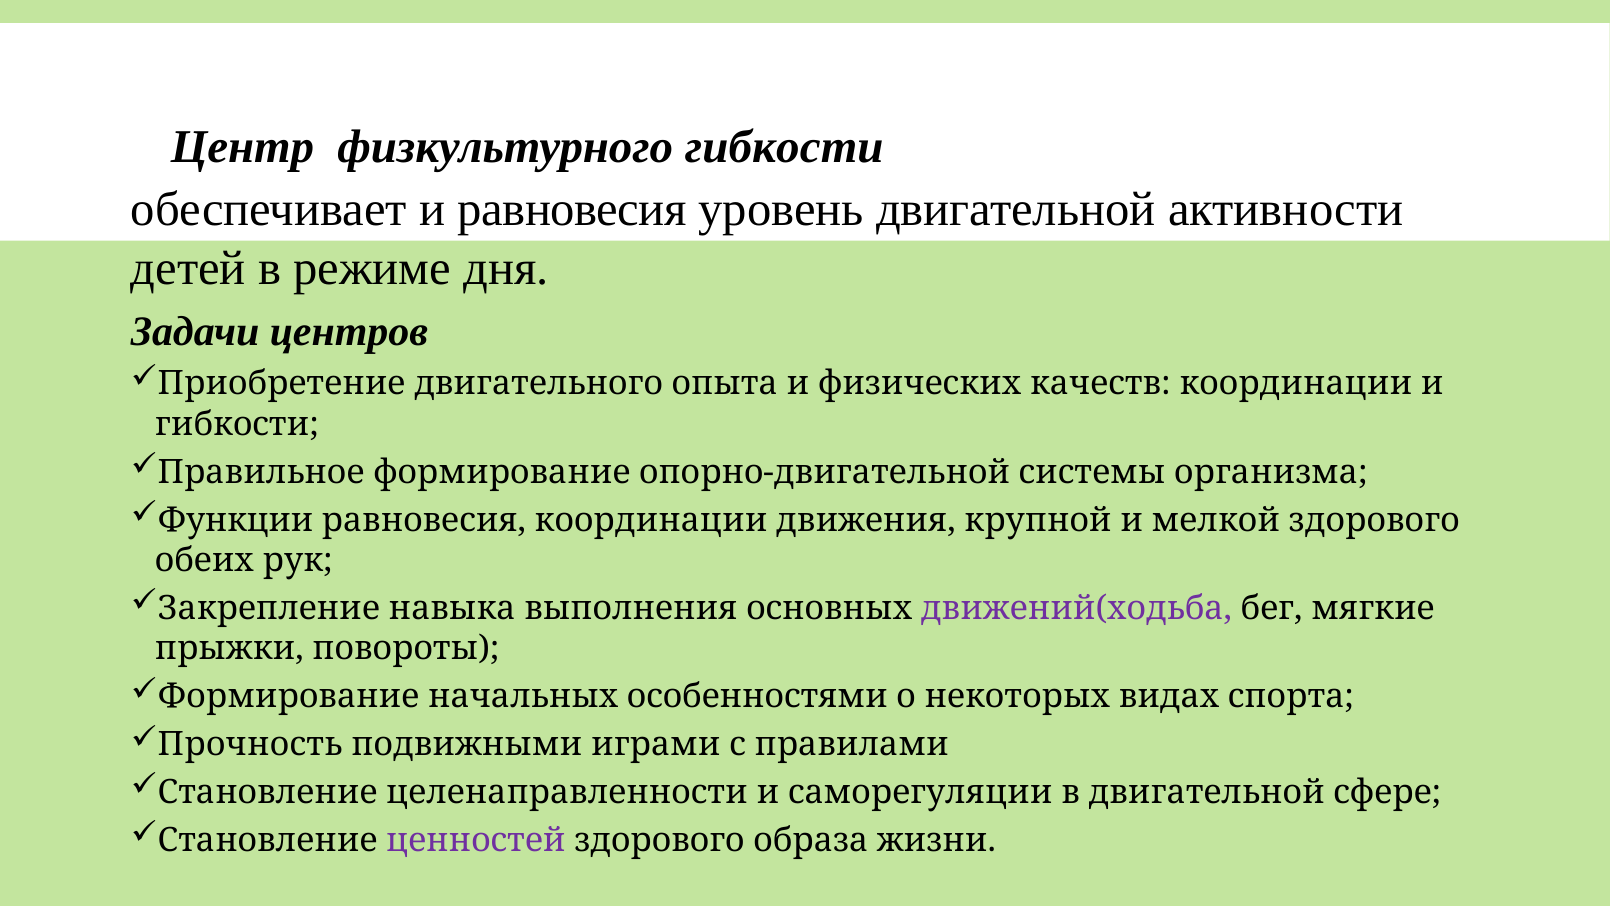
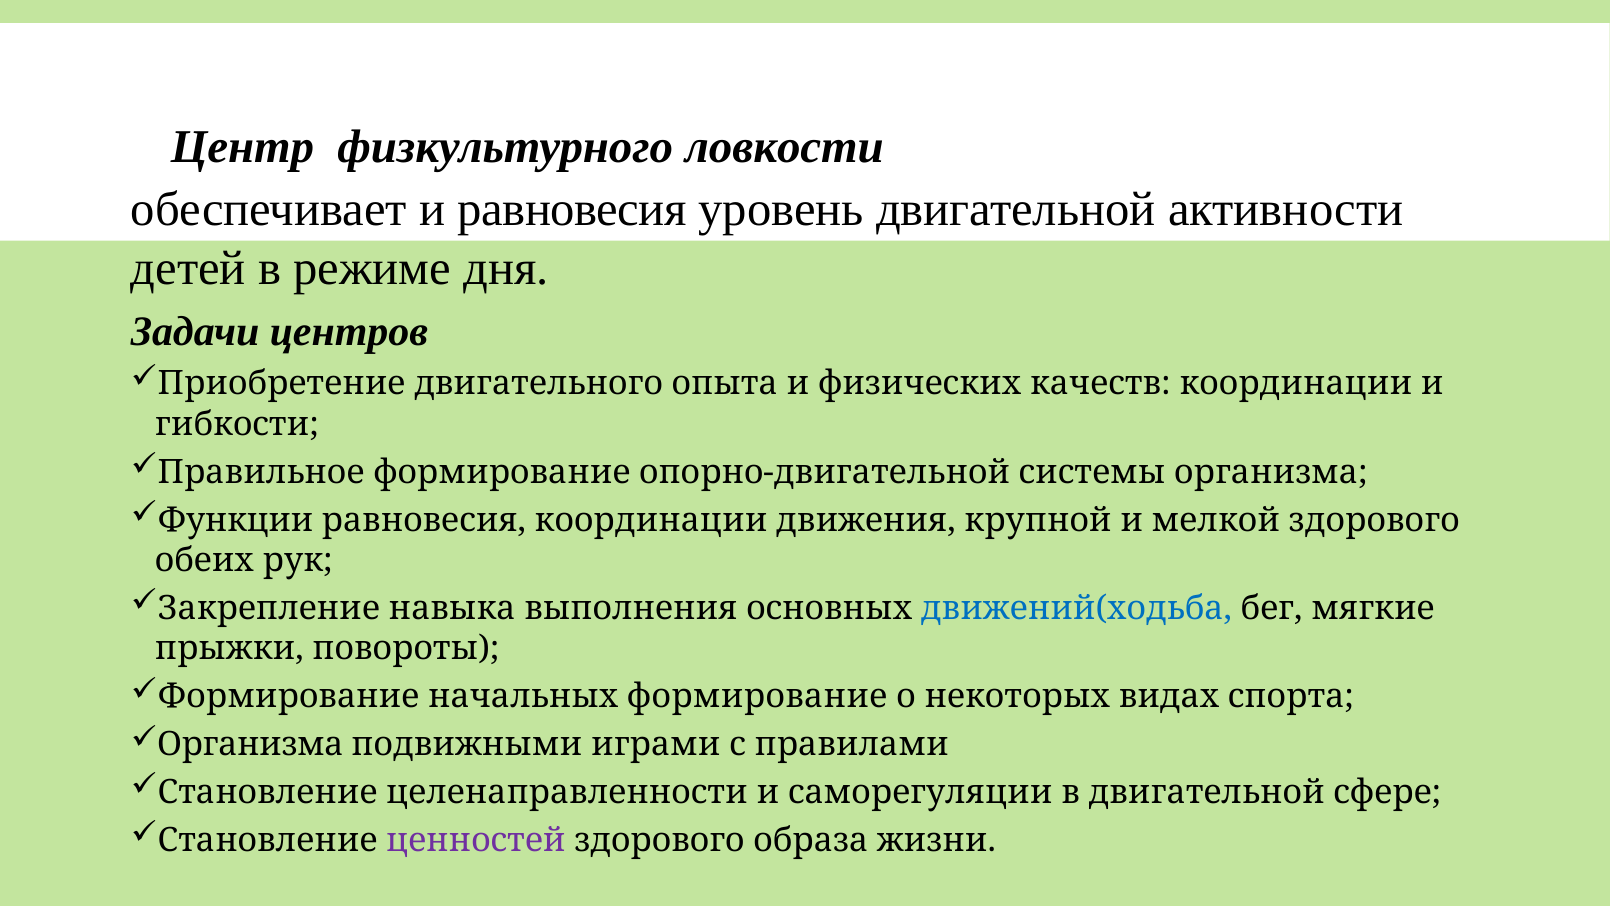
физкультурного гибкости: гибкости -> ловкости (784, 147)
движений(ходьба colour: purple -> blue (1076, 608)
начальных особенностями: особенностями -> формирование (757, 696)
Прочность: Прочность -> Организма (250, 744)
